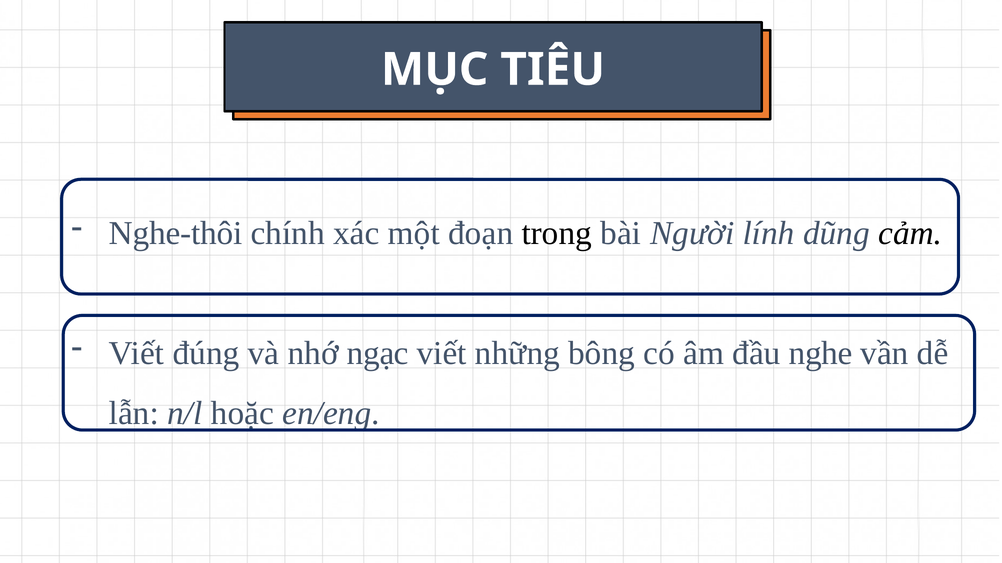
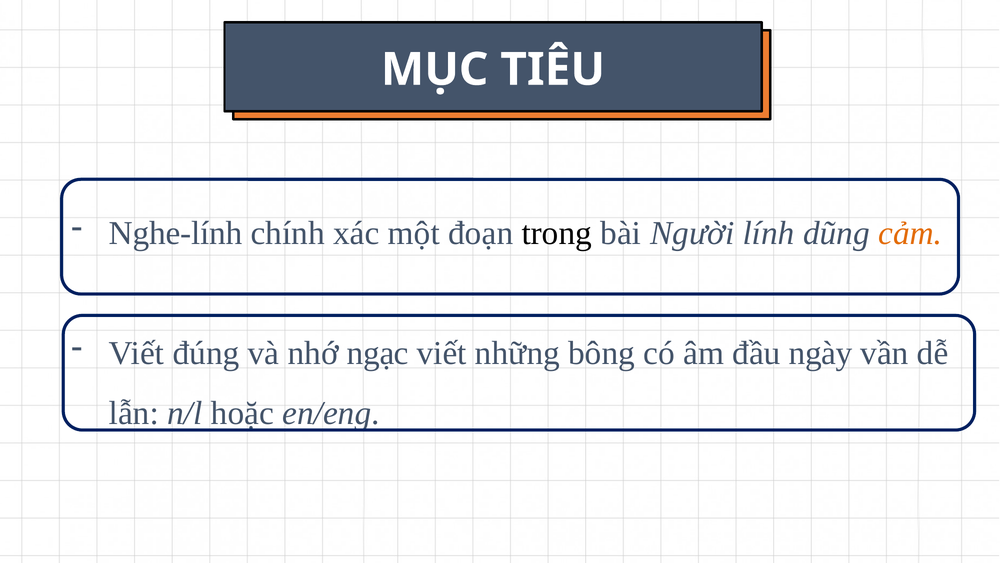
Nghe-thôi: Nghe-thôi -> Nghe-lính (176, 233)
cảm colour: black -> orange (910, 233)
nghe: nghe -> ngày (821, 354)
